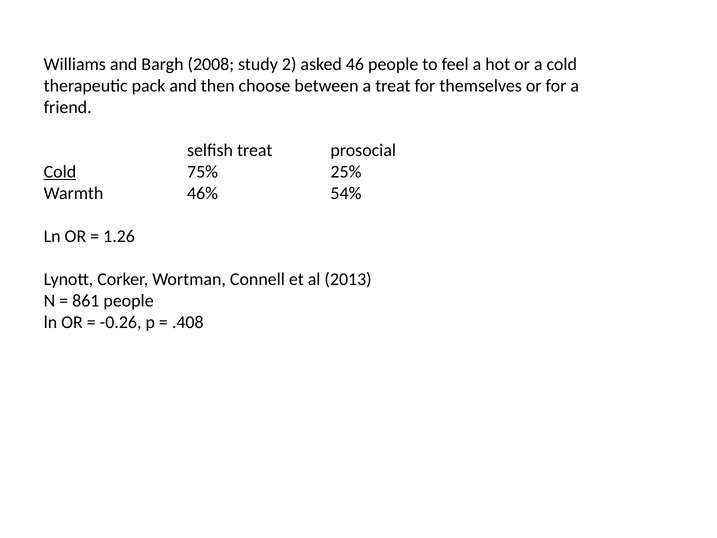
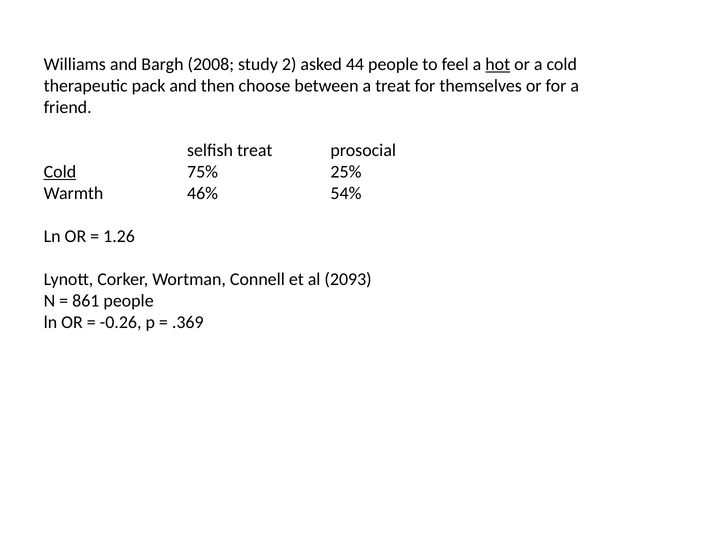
46: 46 -> 44 (355, 64)
hot underline: none -> present (498, 64)
2013: 2013 -> 2093 (348, 279)
.408: .408 -> .369 (188, 322)
